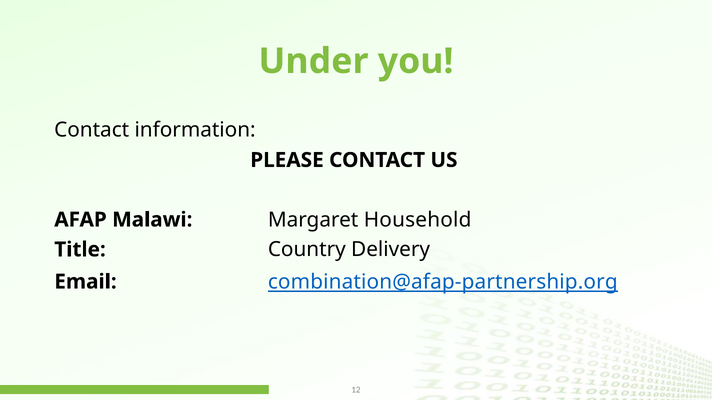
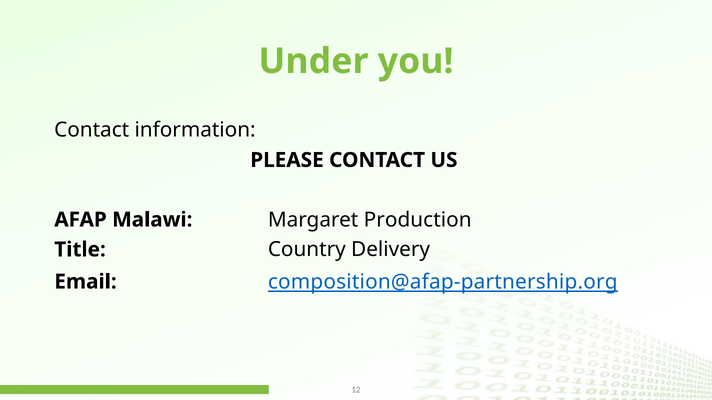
Household: Household -> Production (418, 220)
combination@afap-partnership.org: combination@afap-partnership.org -> composition@afap-partnership.org (443, 282)
